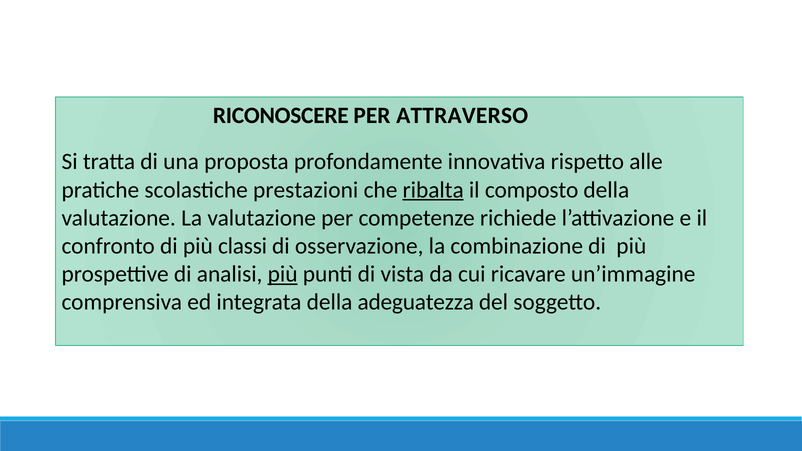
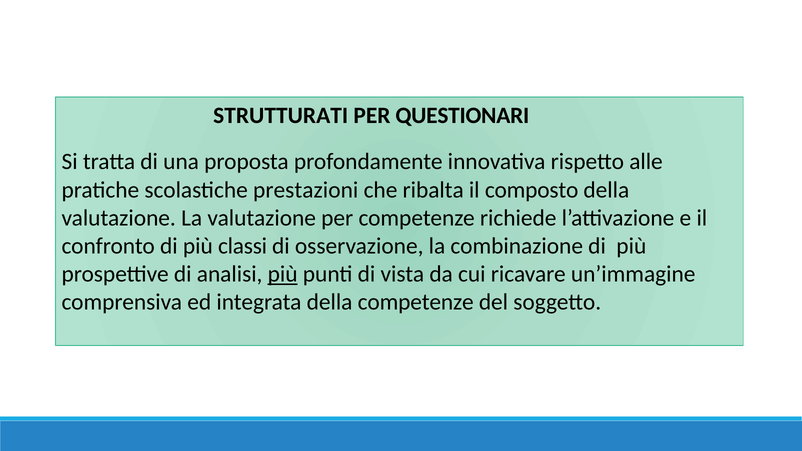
RICONOSCERE: RICONOSCERE -> STRUTTURATI (281, 116)
ATTRAVERSO: ATTRAVERSO -> QUESTIONARI (462, 116)
ribalta underline: present -> none (433, 190)
della adeguatezza: adeguatezza -> competenze (416, 302)
